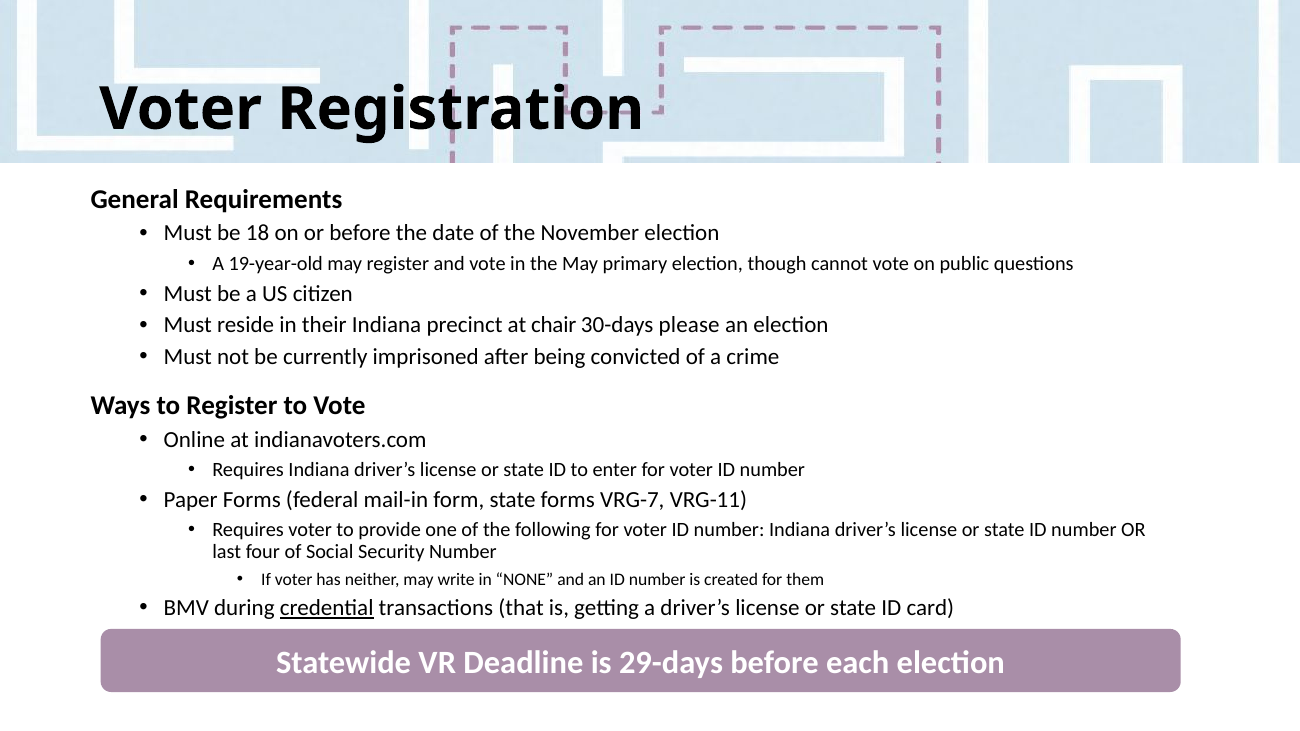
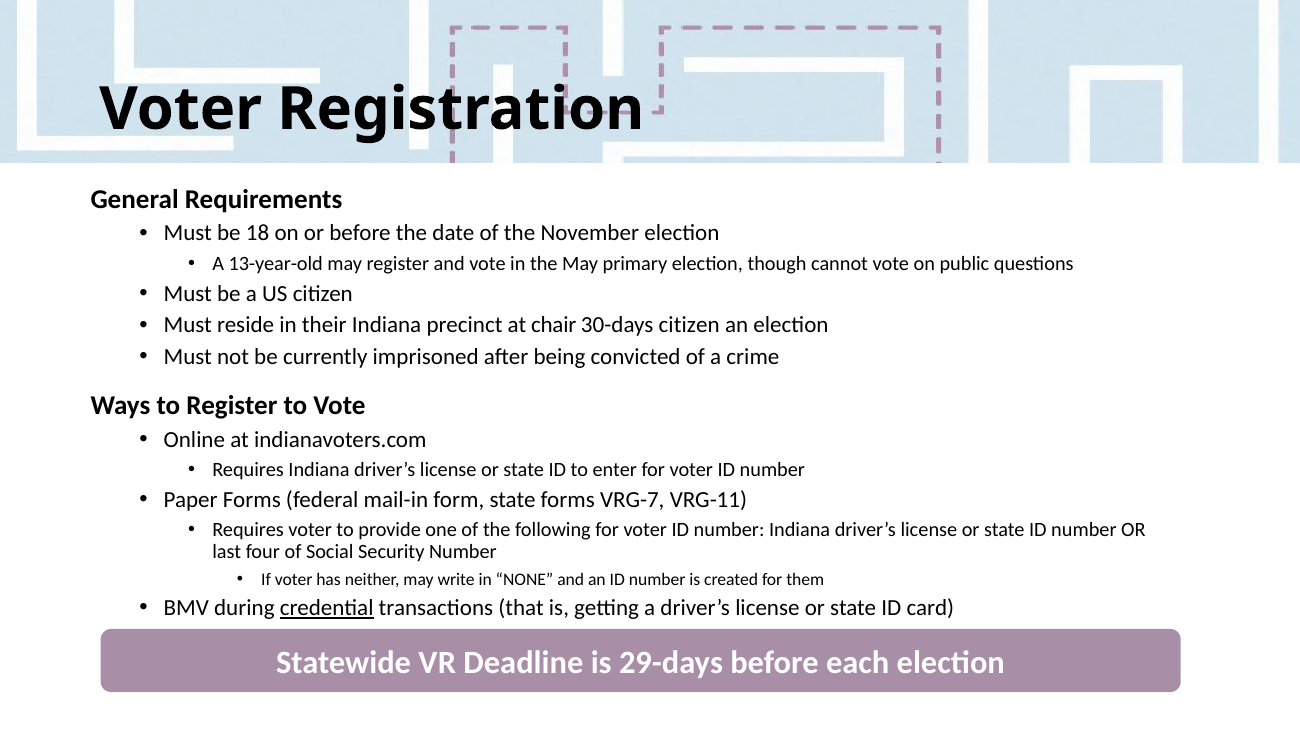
19-year-old: 19-year-old -> 13-year-old (276, 264)
30-days please: please -> citizen (689, 325)
